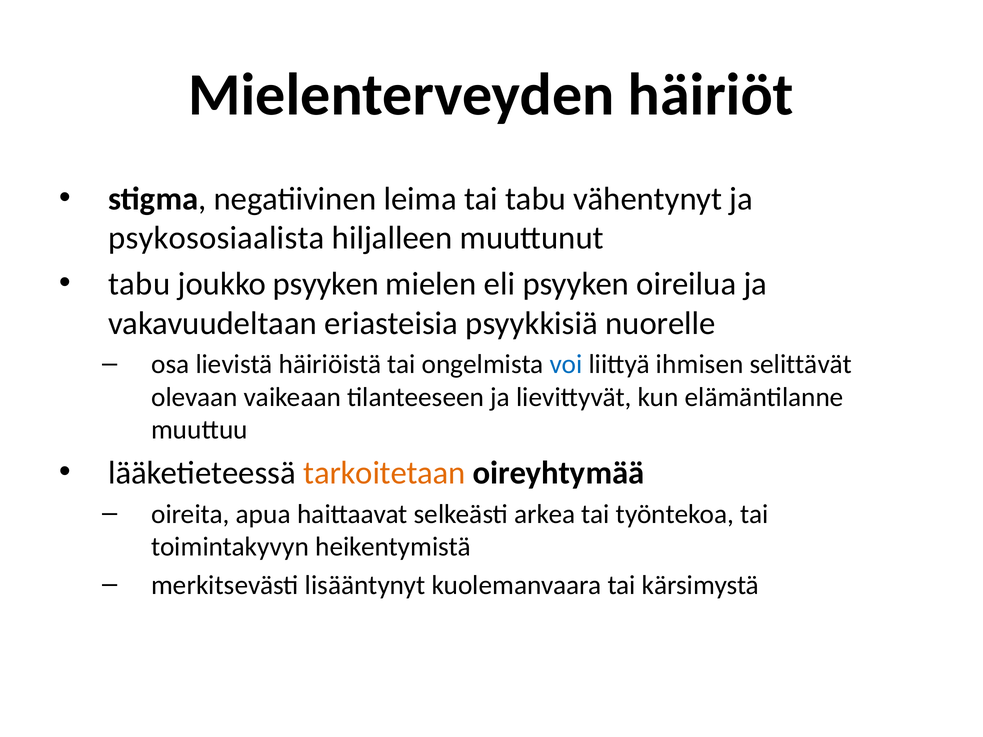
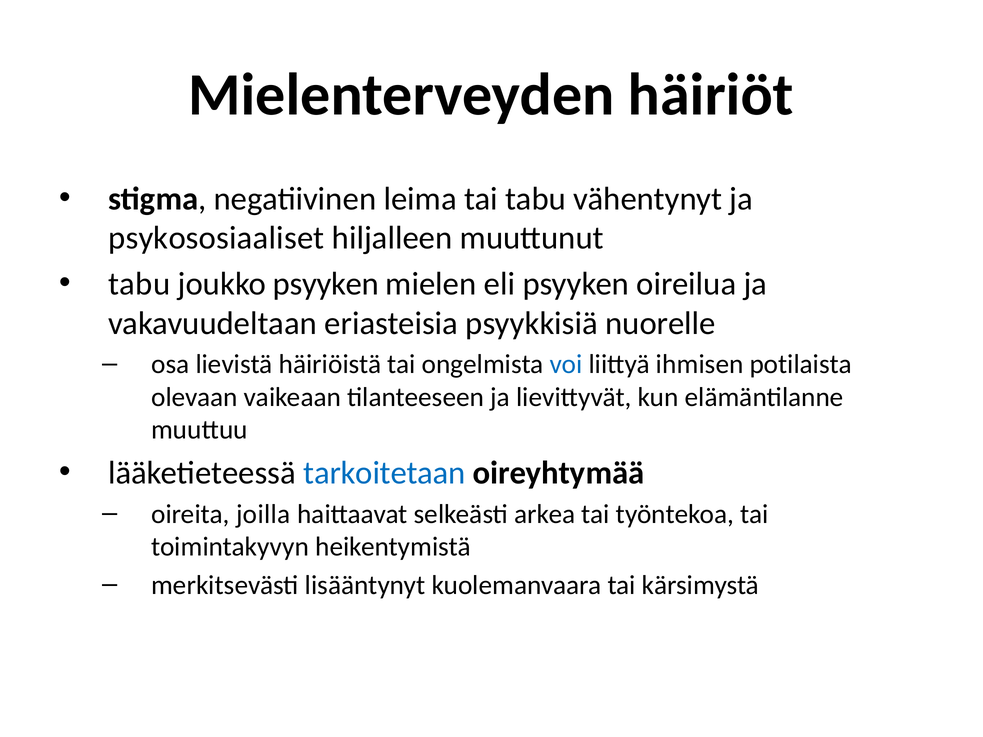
psykososiaalista: psykososiaalista -> psykososiaaliset (216, 238)
selittävät: selittävät -> potilaista (801, 365)
tarkoitetaan colour: orange -> blue (384, 473)
apua: apua -> joilla (263, 514)
